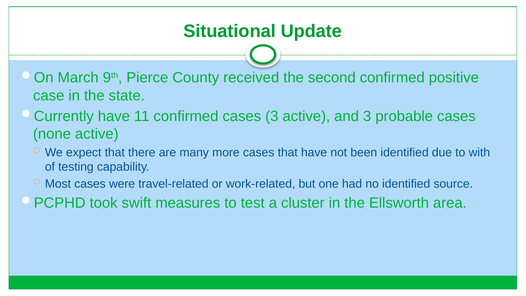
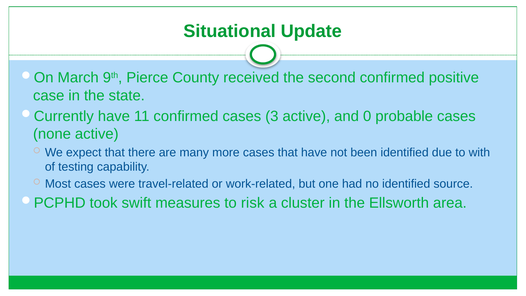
and 3: 3 -> 0 (367, 116)
test: test -> risk (253, 203)
